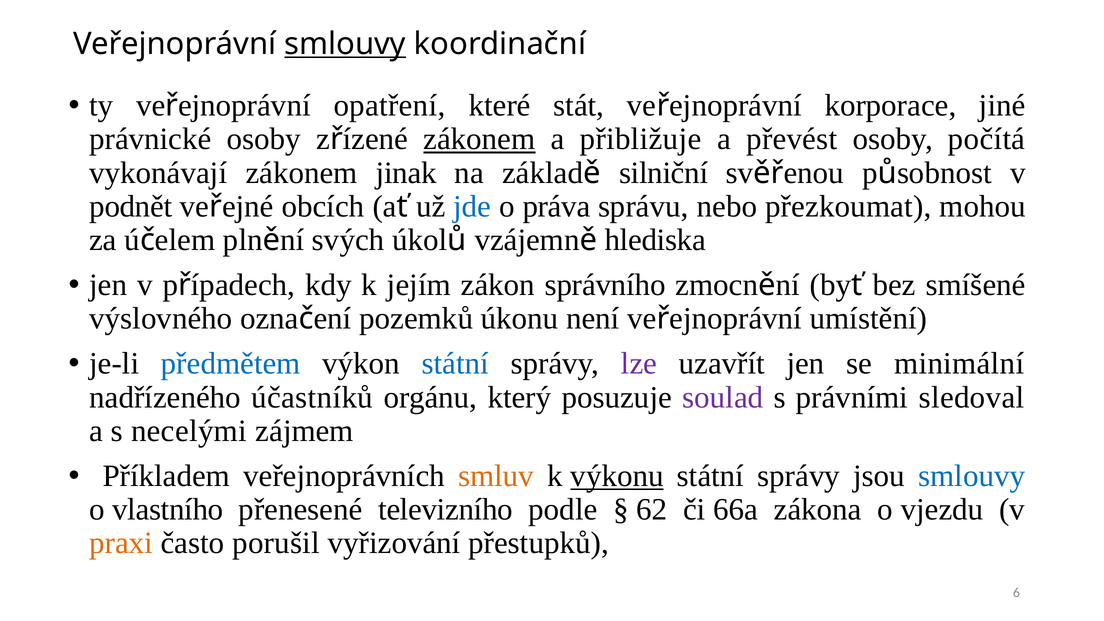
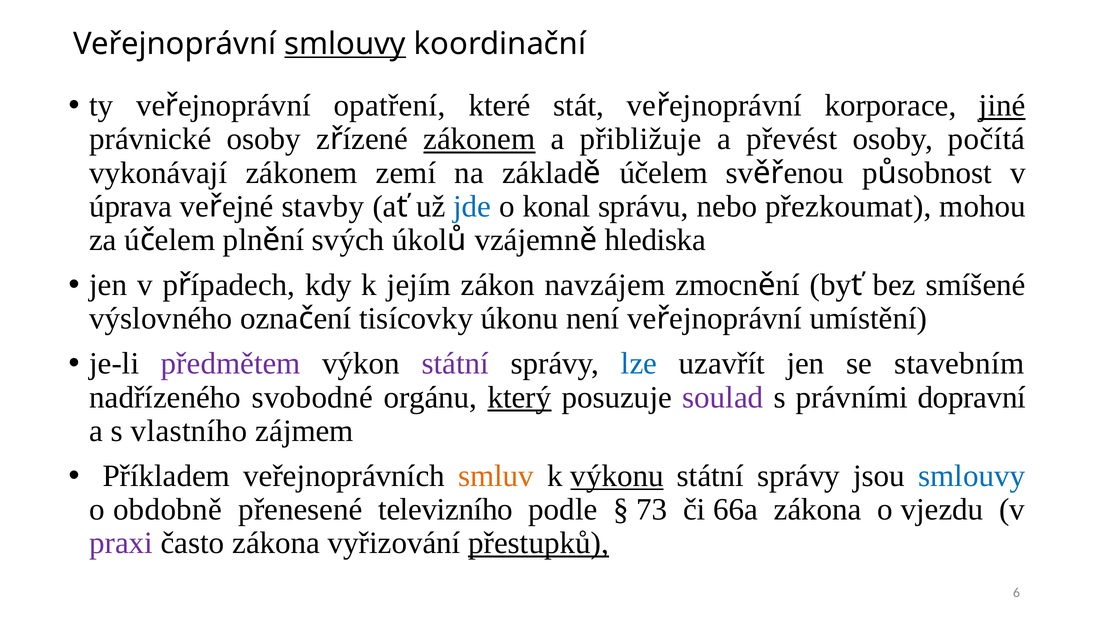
jiné underline: none -> present (1002, 106)
jinak: jinak -> zemí (406, 173)
silniční: silniční -> účelem (664, 173)
podnět: podnět -> úprava (131, 206)
obcích: obcích -> stavby (323, 206)
práva: práva -> konal (557, 206)
správního: správního -> navzájem (605, 285)
pozemků: pozemků -> tisícovky (416, 319)
předmětem colour: blue -> purple (231, 364)
státní colour: blue -> purple (455, 364)
lze colour: purple -> blue (639, 364)
minimální: minimální -> stavebním (959, 364)
účastníků: účastníků -> svobodné (312, 397)
který underline: none -> present (519, 397)
sledoval: sledoval -> dopravní (972, 397)
necelými: necelými -> vlastního (189, 431)
vlastního: vlastního -> obdobně (167, 509)
62: 62 -> 73 (652, 509)
praxi colour: orange -> purple (121, 543)
často porušil: porušil -> zákona (276, 543)
přestupků underline: none -> present (539, 543)
